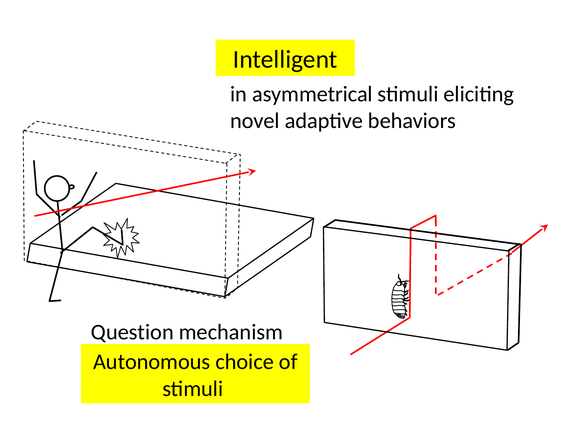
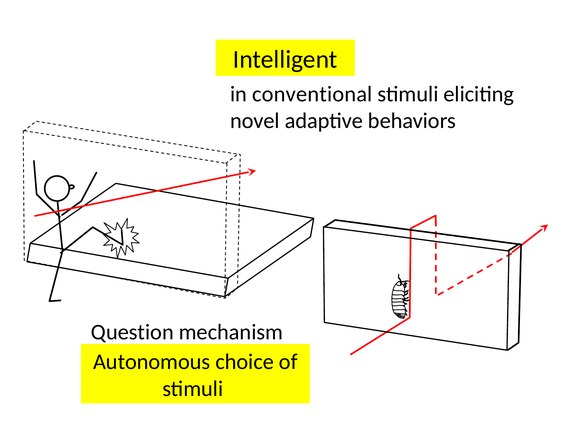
asymmetrical: asymmetrical -> conventional (312, 94)
